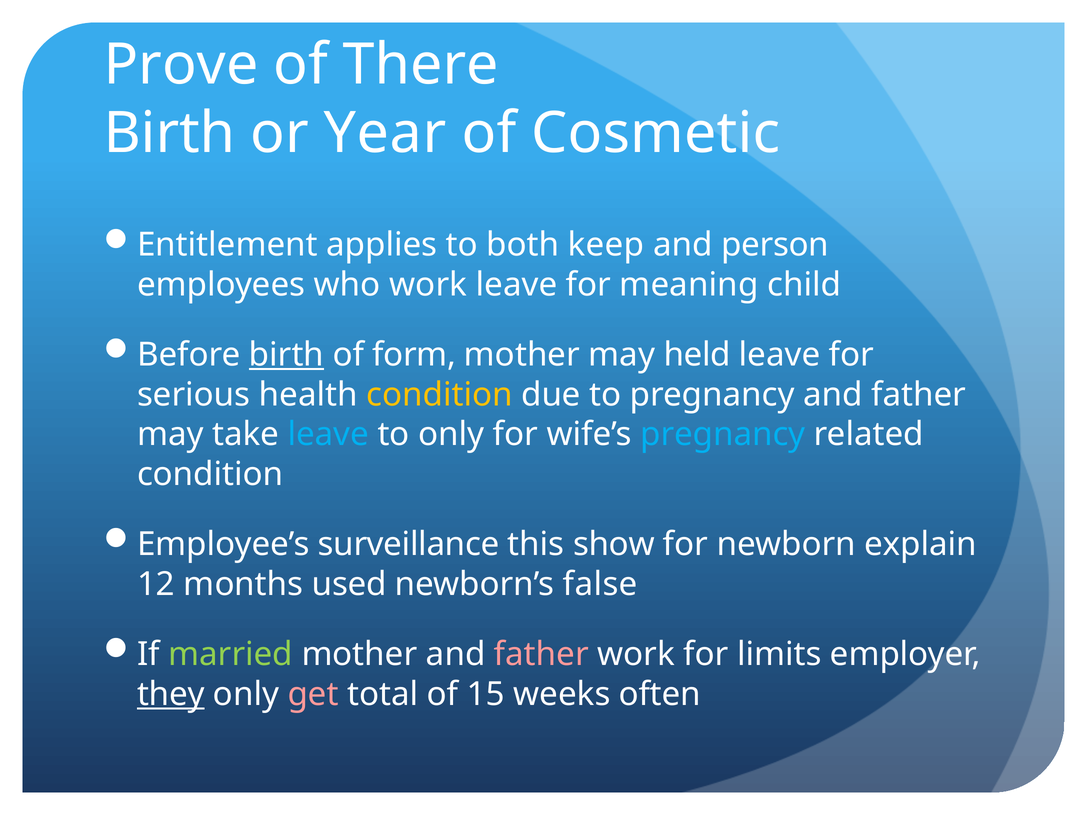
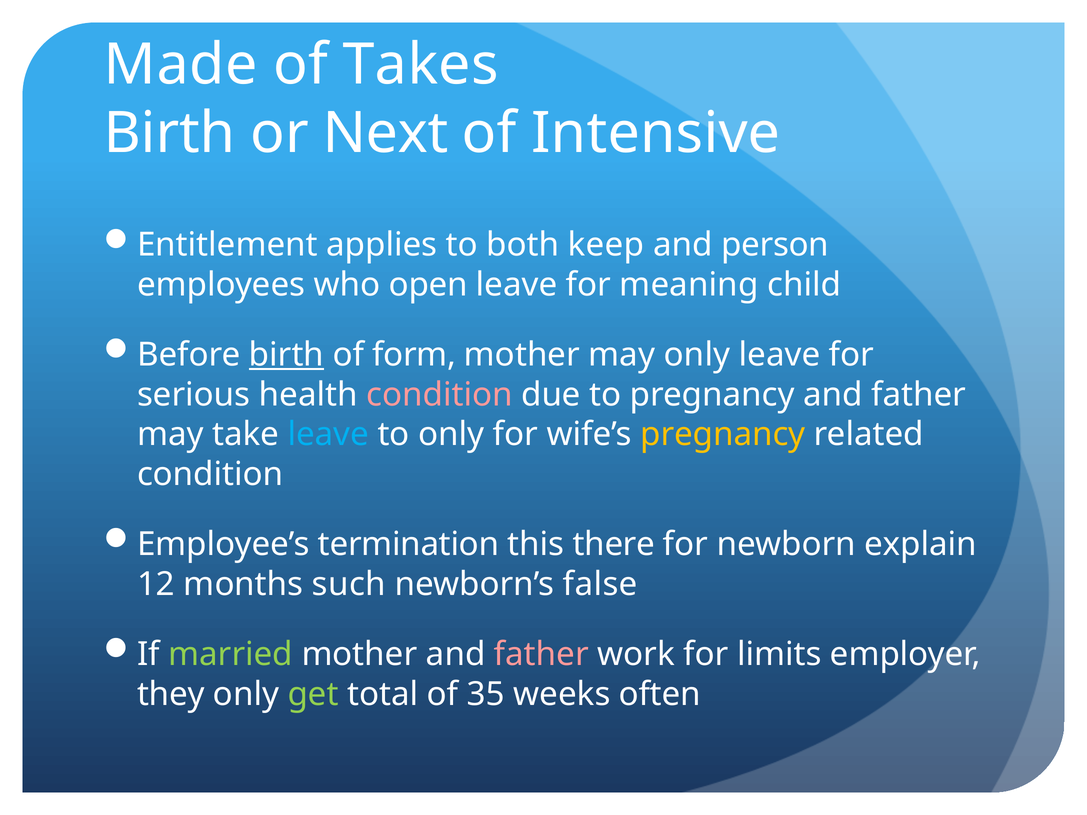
Prove: Prove -> Made (181, 65)
There: There -> Takes (421, 65)
Year: Year -> Next (386, 134)
Cosmetic: Cosmetic -> Intensive (656, 134)
who work: work -> open (428, 285)
may held: held -> only (697, 355)
condition colour: yellow -> pink (439, 395)
pregnancy colour: light blue -> yellow (723, 435)
surveillance: surveillance -> termination (409, 545)
show: show -> there (614, 545)
used: used -> such (349, 584)
they underline: present -> none (171, 694)
get colour: pink -> light green (313, 694)
15: 15 -> 35 (486, 694)
